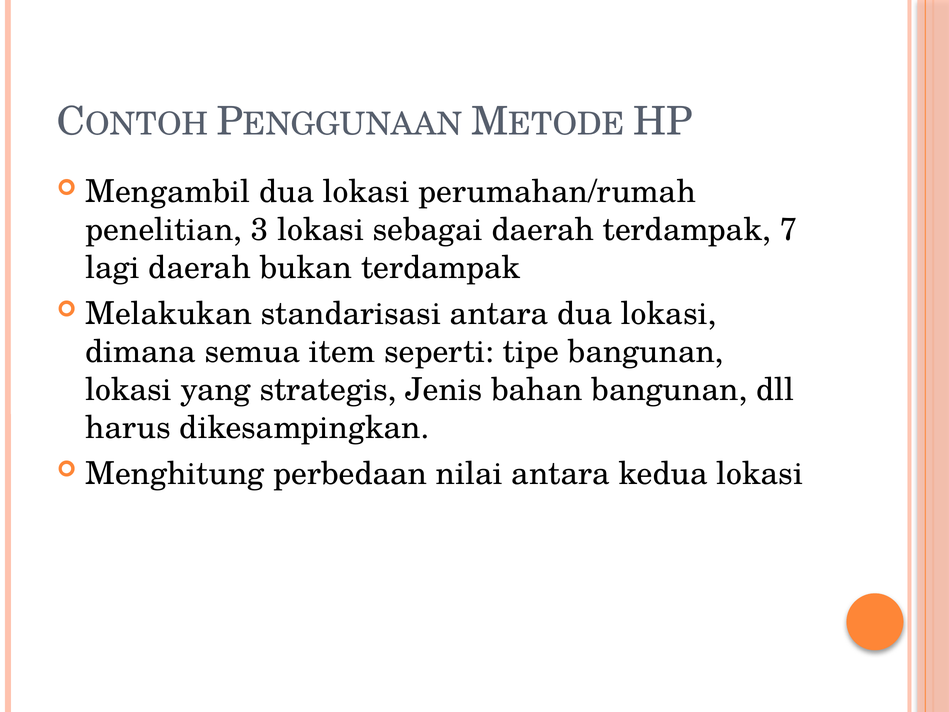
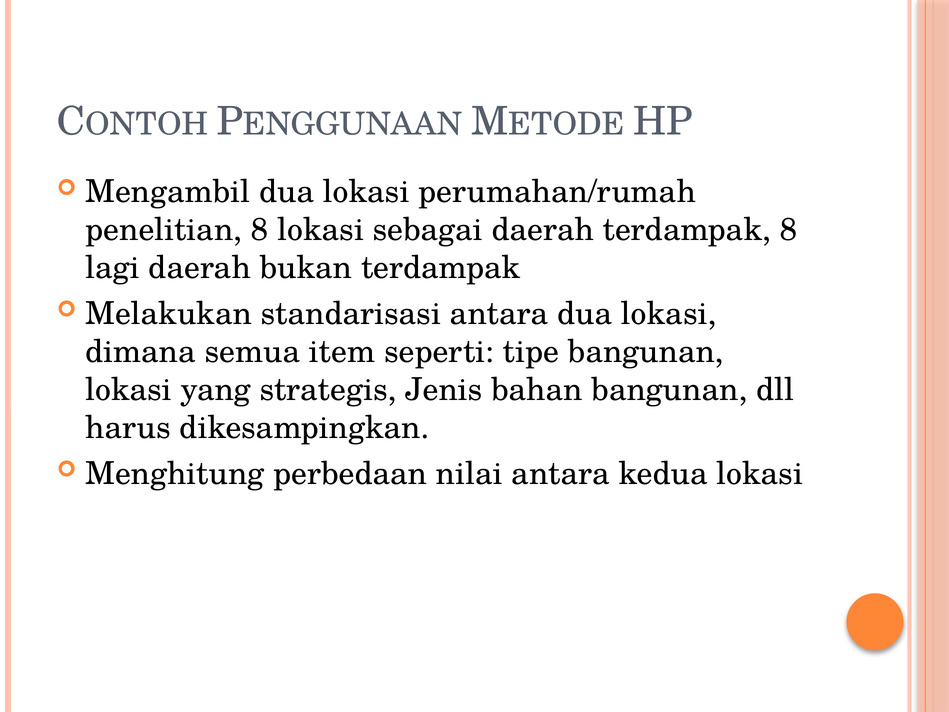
penelitian 3: 3 -> 8 (260, 230)
terdampak 7: 7 -> 8 (789, 230)
